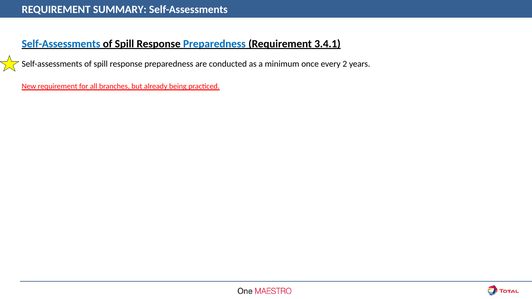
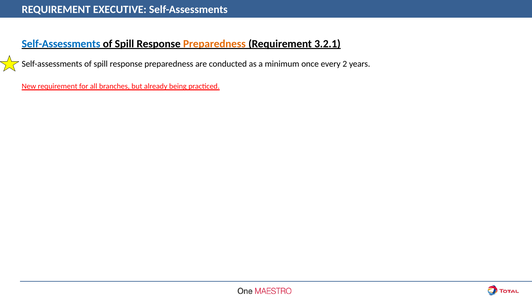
SUMMARY: SUMMARY -> EXECUTIVE (120, 10)
Preparedness colour: blue -> orange (214, 44)
3.4.1: 3.4.1 -> 3.2.1 (327, 44)
